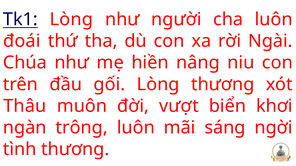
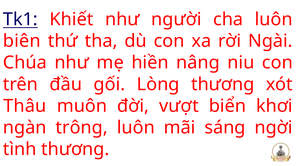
Tk1 Lòng: Lòng -> Khiết (71, 19)
đoái: đoái -> biên (22, 41)
